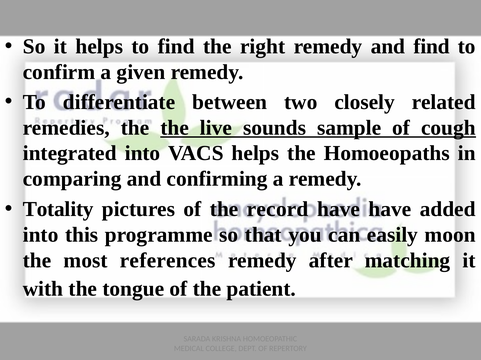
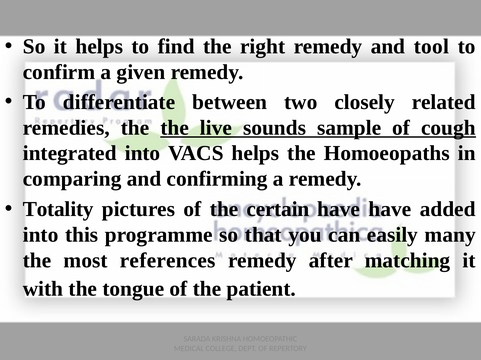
and find: find -> tool (431, 47)
record: record -> certain (278, 210)
moon: moon -> many (450, 235)
